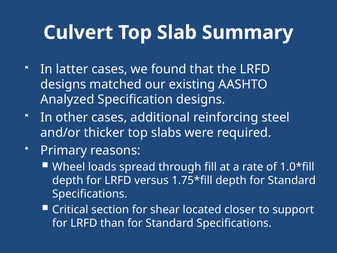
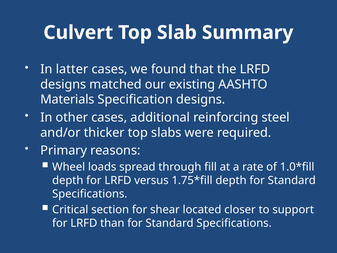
Analyzed: Analyzed -> Materials (67, 99)
